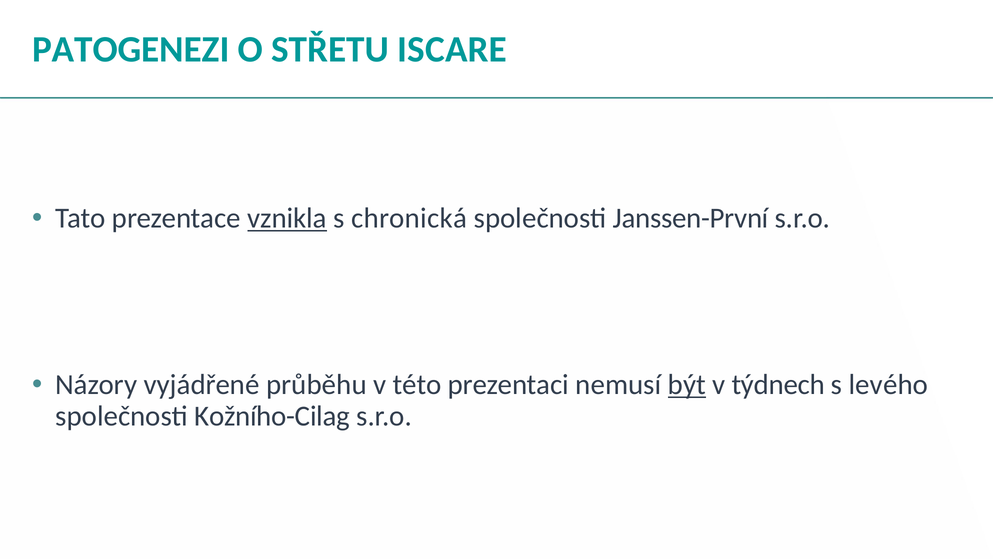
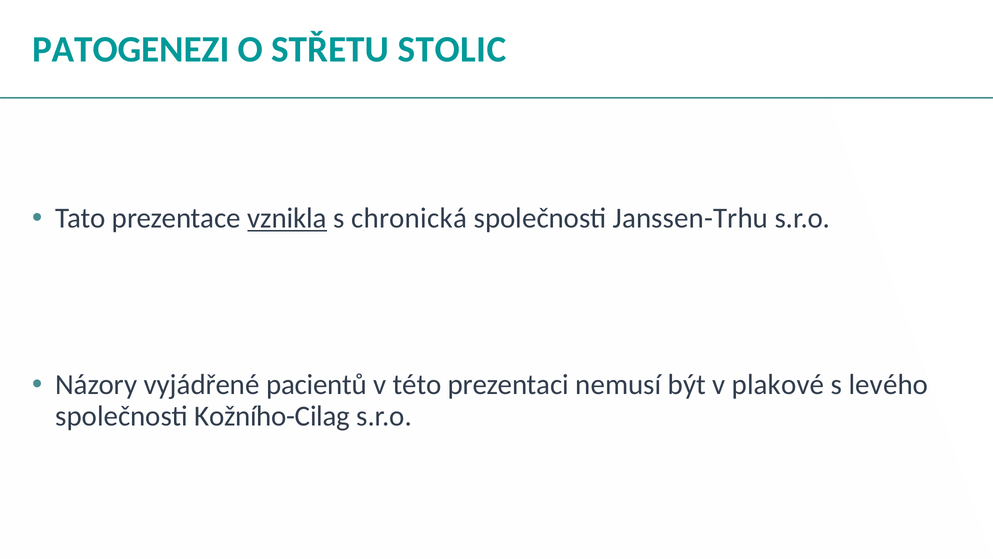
ISCARE: ISCARE -> STOLIC (452, 49)
Janssen-První: Janssen-První -> Janssen-Trhu (690, 218)
průběhu: průběhu -> pacientů (317, 385)
být underline: present -> none (687, 385)
týdnech: týdnech -> plakové (778, 385)
